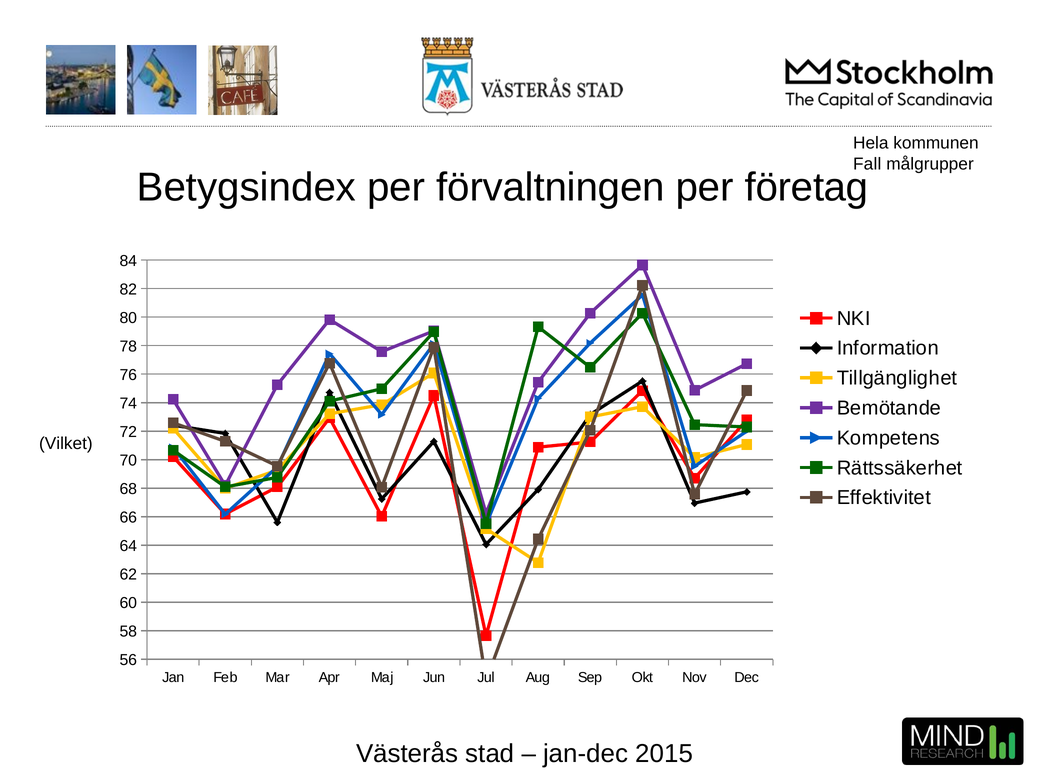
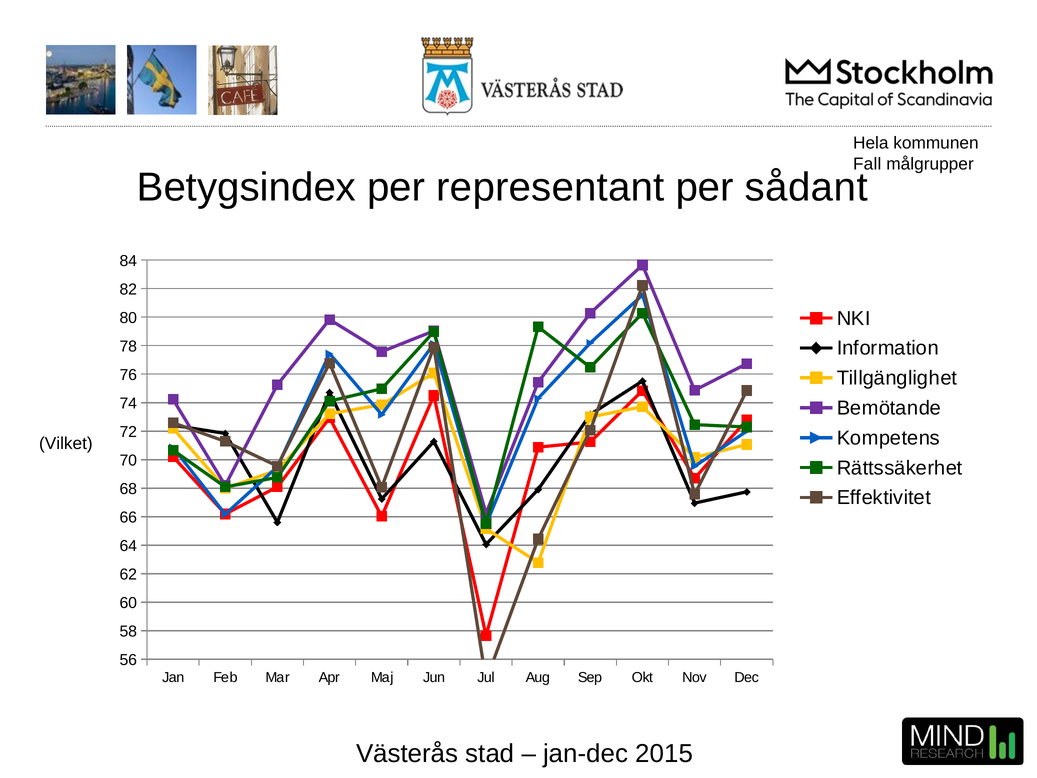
förvaltningen: förvaltningen -> representant (550, 187)
företag: företag -> sådant (806, 187)
